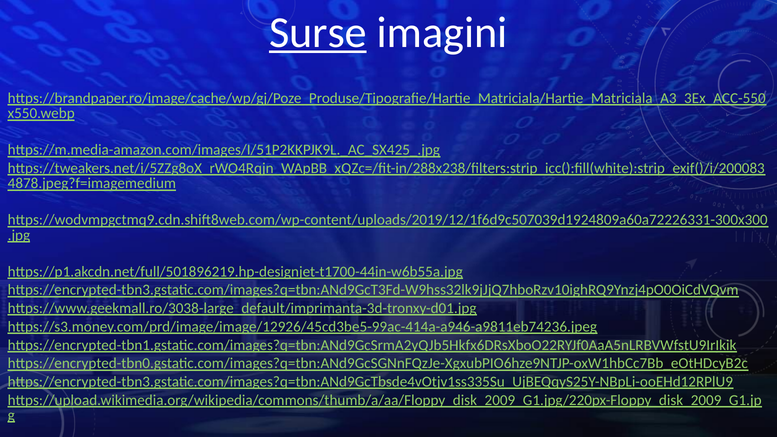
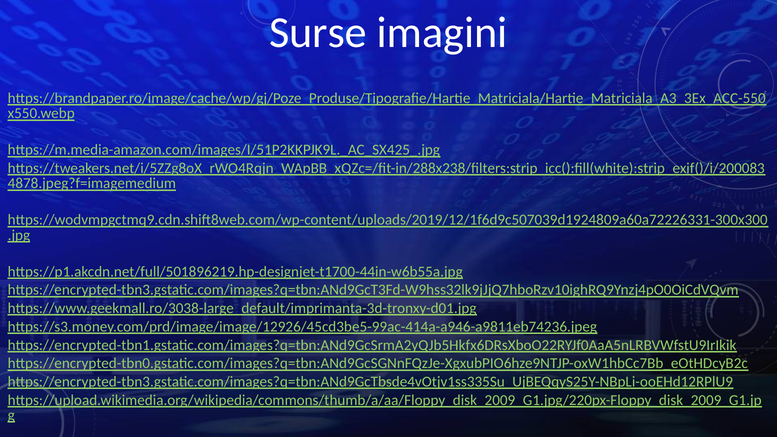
Surse underline: present -> none (318, 33)
